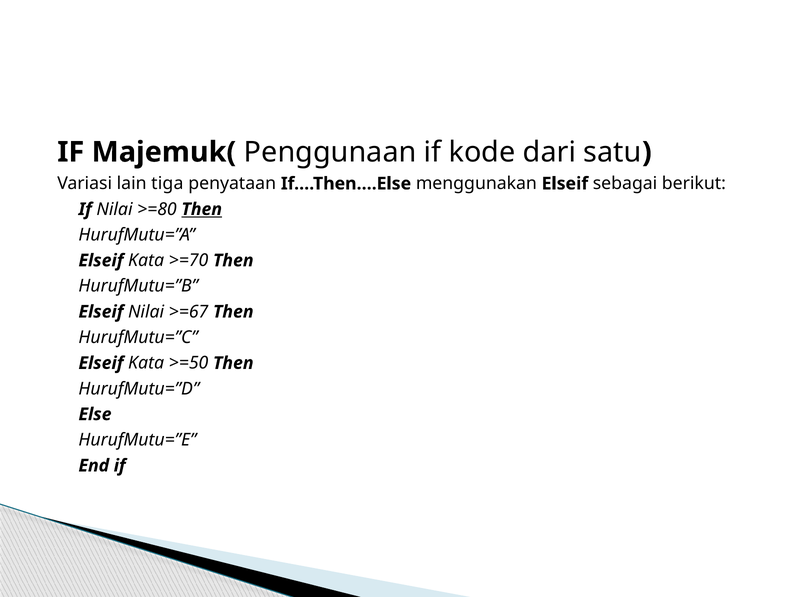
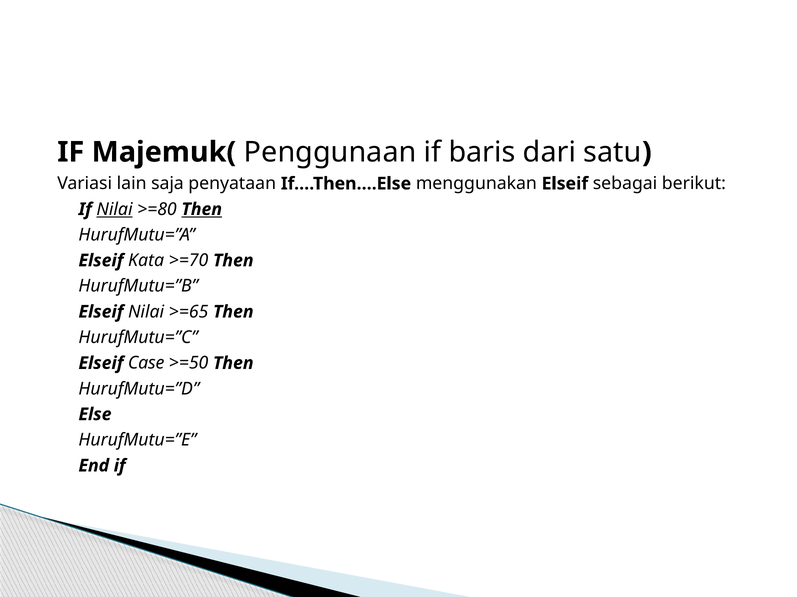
kode: kode -> baris (482, 152)
tiga: tiga -> saja (167, 184)
Nilai underline: none -> present (115, 210)
>=67: >=67 -> >=65 (189, 312)
Kata: Kata -> Case (146, 364)
